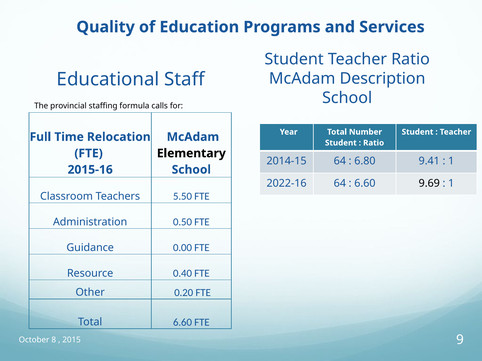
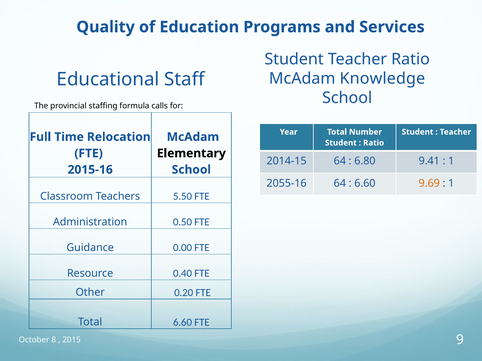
Description: Description -> Knowledge (382, 79)
2022-16: 2022-16 -> 2055-16 (287, 183)
9.69 colour: black -> orange (429, 183)
